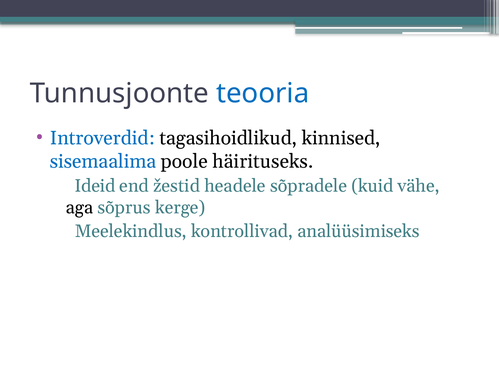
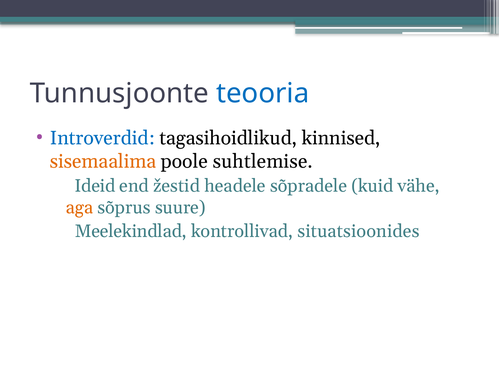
sisemaalima colour: blue -> orange (103, 162)
häirituseks: häirituseks -> suhtlemise (263, 162)
aga colour: black -> orange (79, 208)
kerge: kerge -> suure (180, 208)
Meelekindlus: Meelekindlus -> Meelekindlad (131, 231)
analüüsimiseks: analüüsimiseks -> situatsioonides (359, 231)
